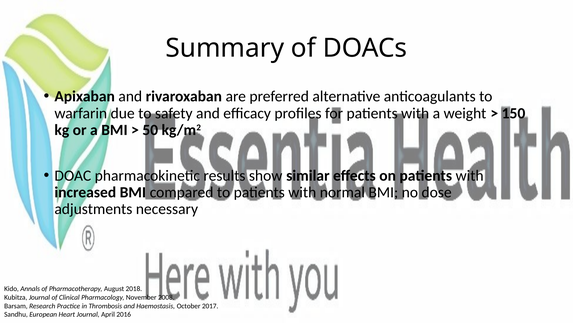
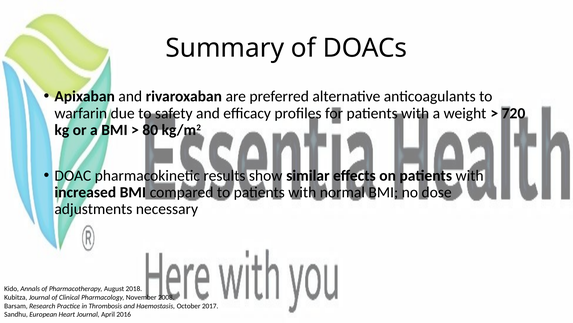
150: 150 -> 720 (513, 113)
50: 50 -> 80 (150, 130)
